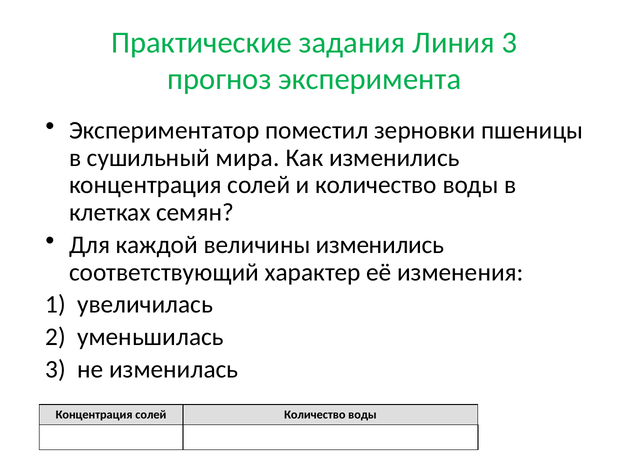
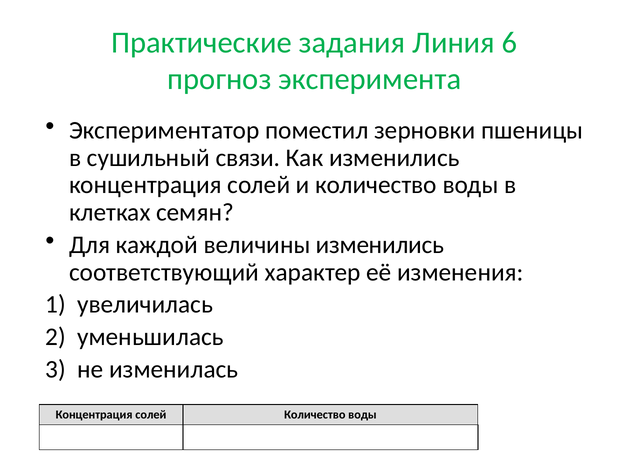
Линия 3: 3 -> 6 (510, 43)
мира: мира -> связи (248, 158)
